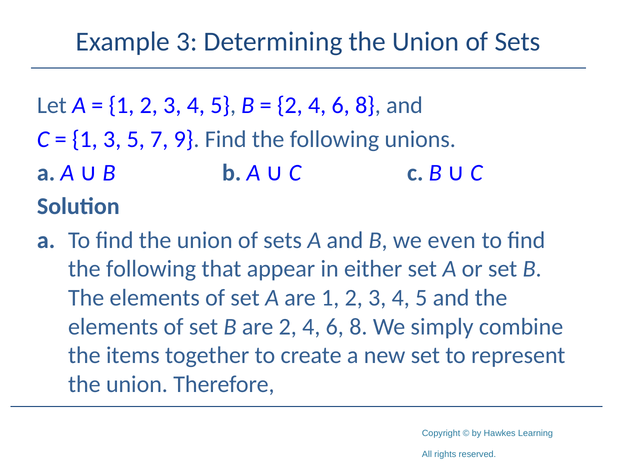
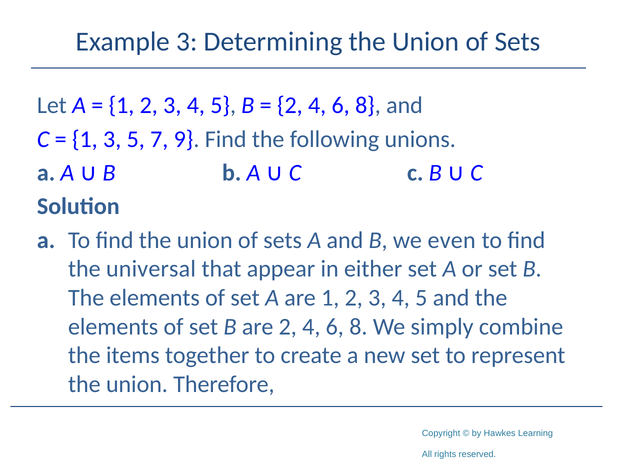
following: following -> universal (151, 269)
